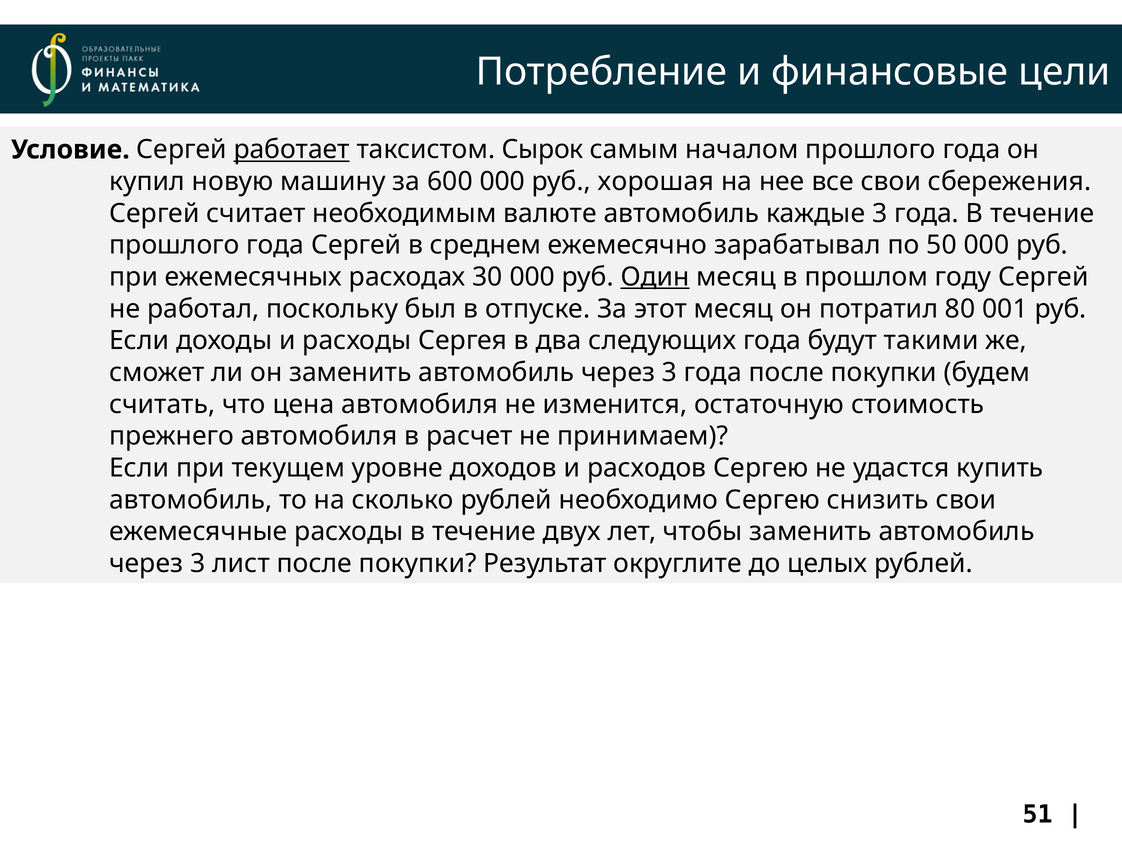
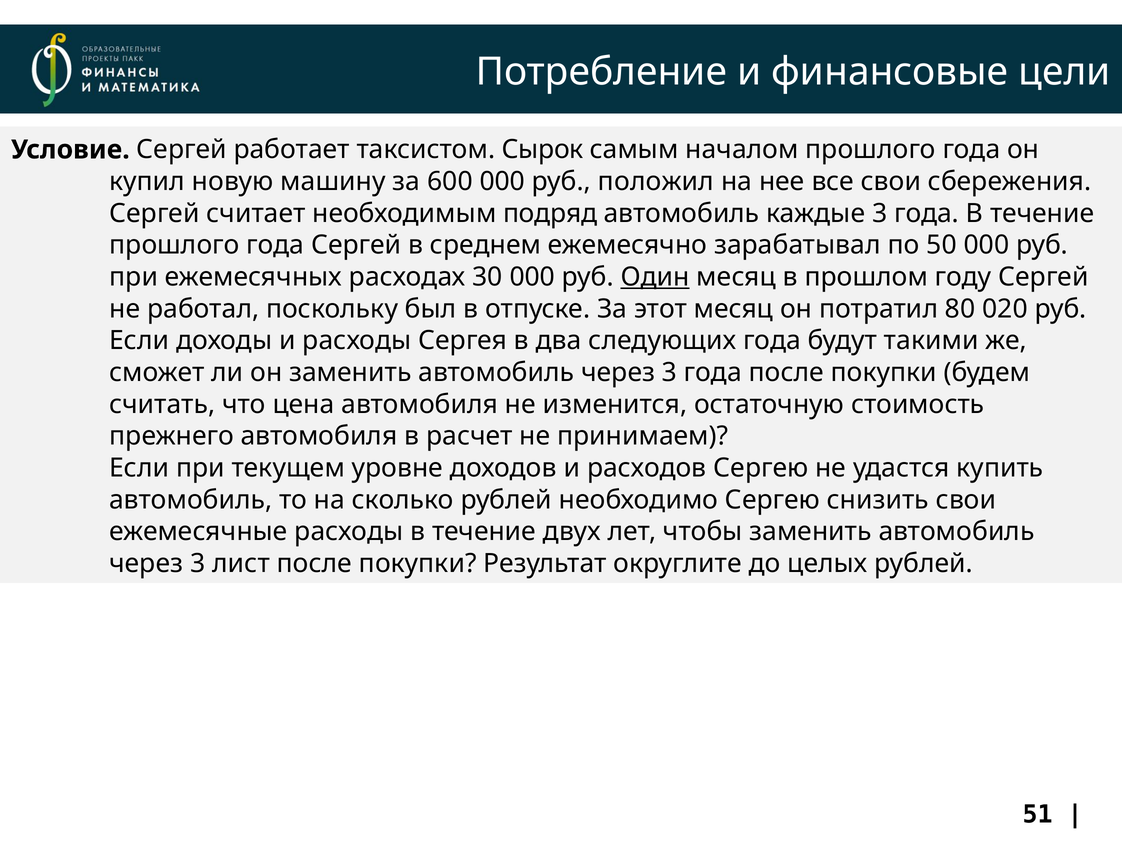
работает underline: present -> none (292, 150)
хорошая: хорошая -> положил (656, 181)
валюте: валюте -> подряд (550, 213)
001: 001 -> 020 (1005, 309)
